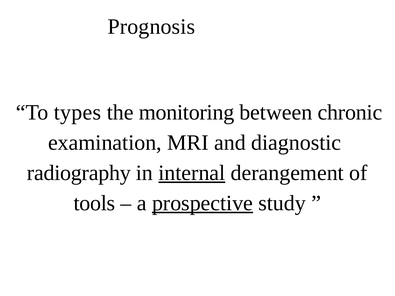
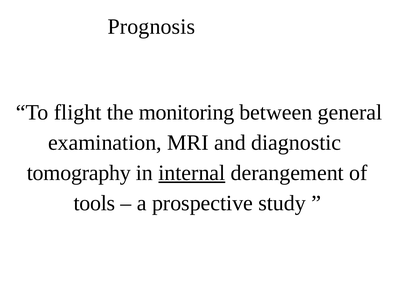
types: types -> flight (78, 112)
chronic: chronic -> general (350, 112)
radiography: radiography -> tomography (79, 173)
prospective underline: present -> none (202, 203)
